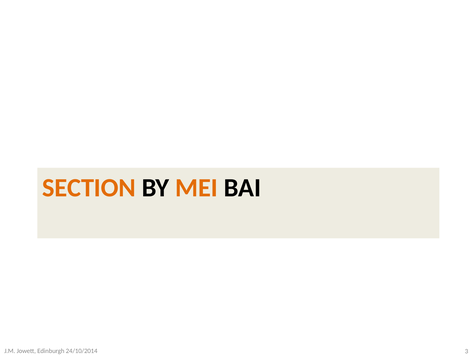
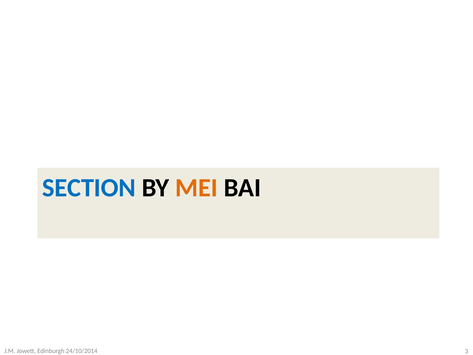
SECTION colour: orange -> blue (89, 188)
